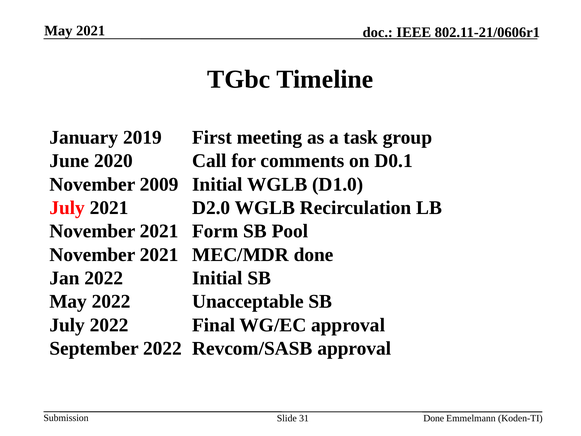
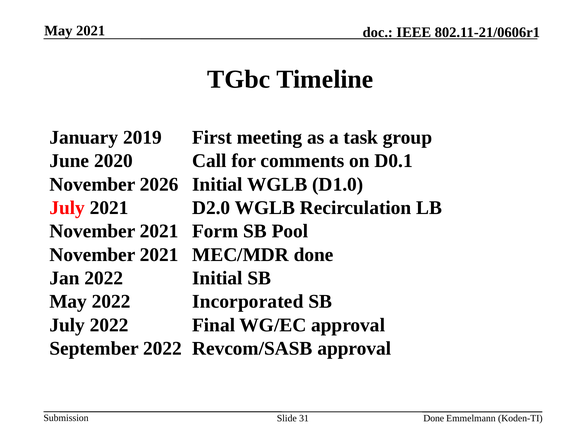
2009: 2009 -> 2026 (159, 184)
Unacceptable: Unacceptable -> Incorporated (248, 301)
